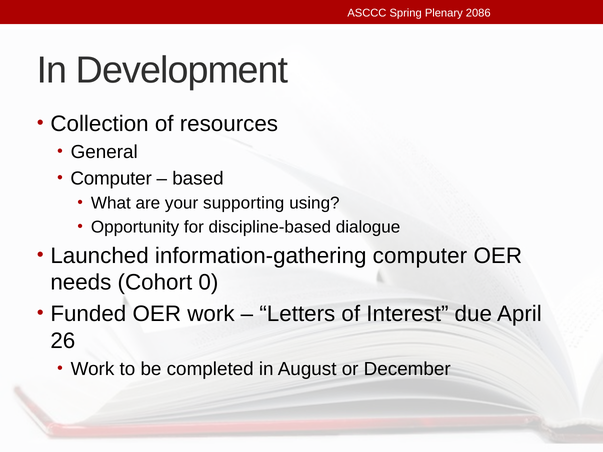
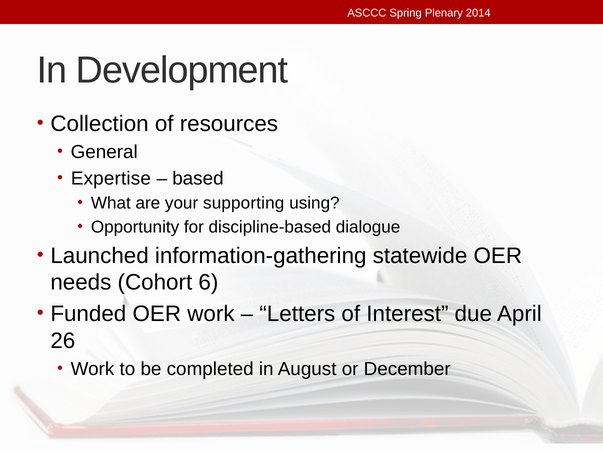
2086: 2086 -> 2014 (478, 13)
Computer: Computer -> Expertise (111, 179)
information-gathering computer: computer -> statewide (420, 256)
0: 0 -> 6 (208, 283)
